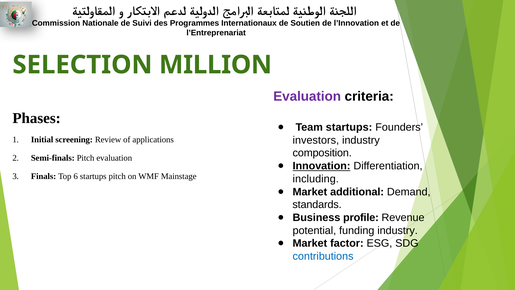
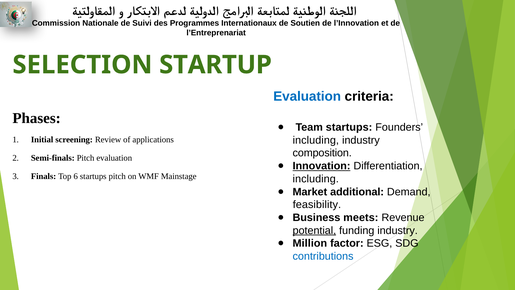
MILLION: MILLION -> STARTUP (215, 65)
Evaluation colour: purple -> blue (307, 96)
investors: investors -> including (316, 140)
standards: standards -> feasibility (317, 204)
profile: profile -> meets (361, 217)
potential underline: none -> present (314, 230)
Market: Market -> Million (310, 243)
